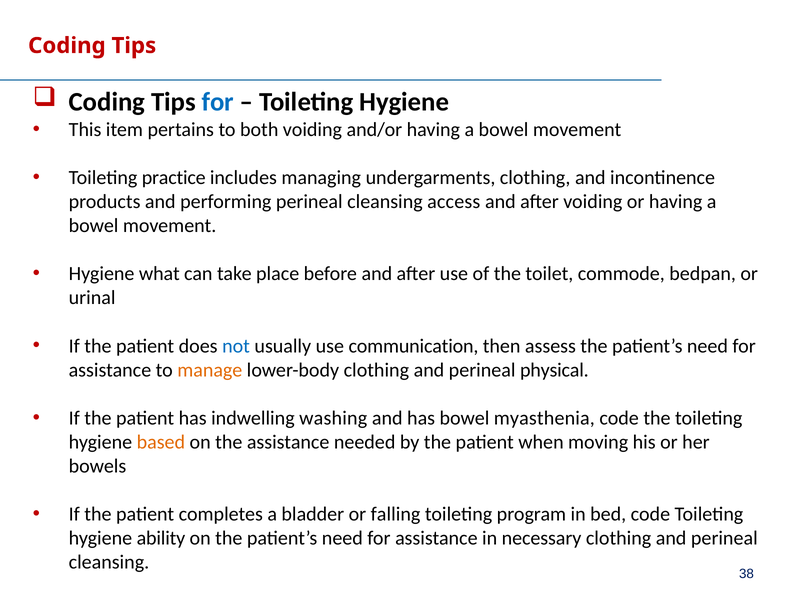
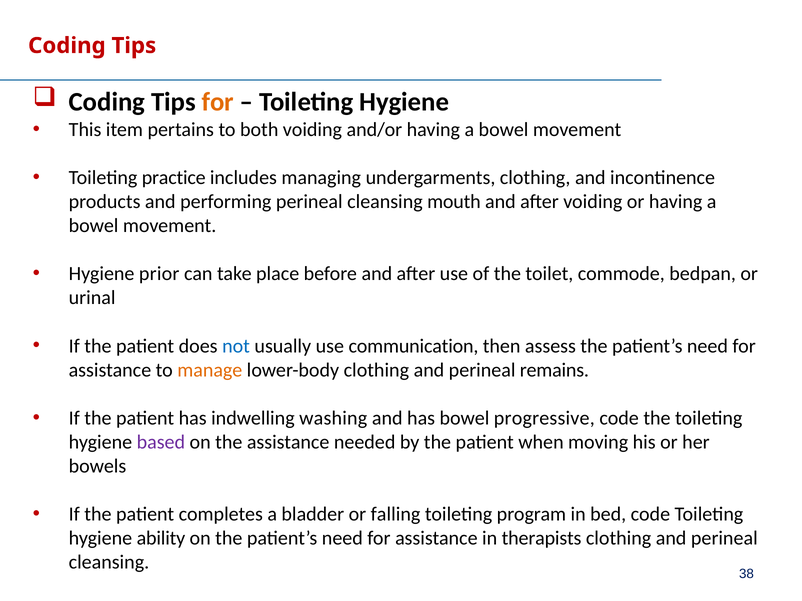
for colour: blue -> orange (218, 102)
access: access -> mouth (454, 202)
what: what -> prior (159, 274)
physical: physical -> remains (554, 370)
myasthenia: myasthenia -> progressive (544, 418)
based colour: orange -> purple (161, 442)
necessary: necessary -> therapists (542, 539)
